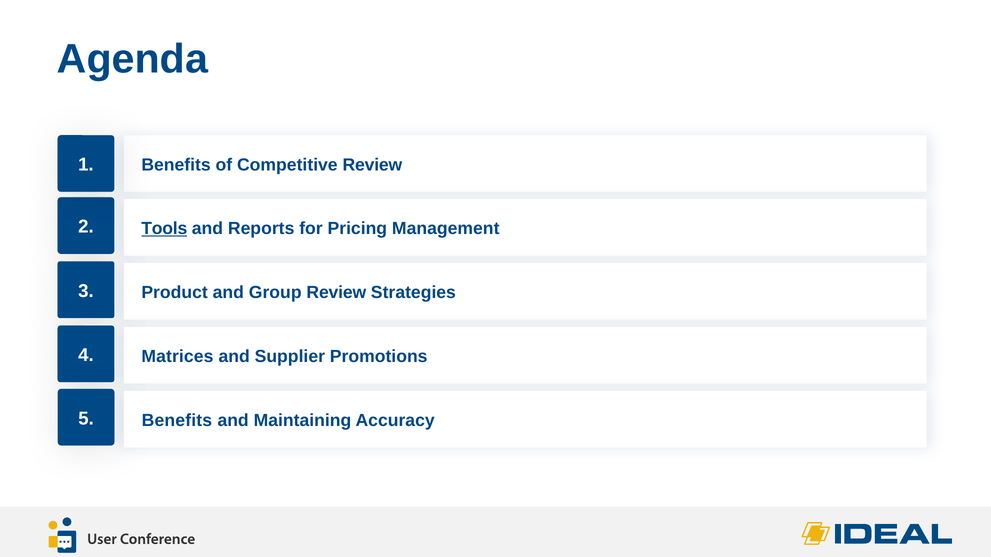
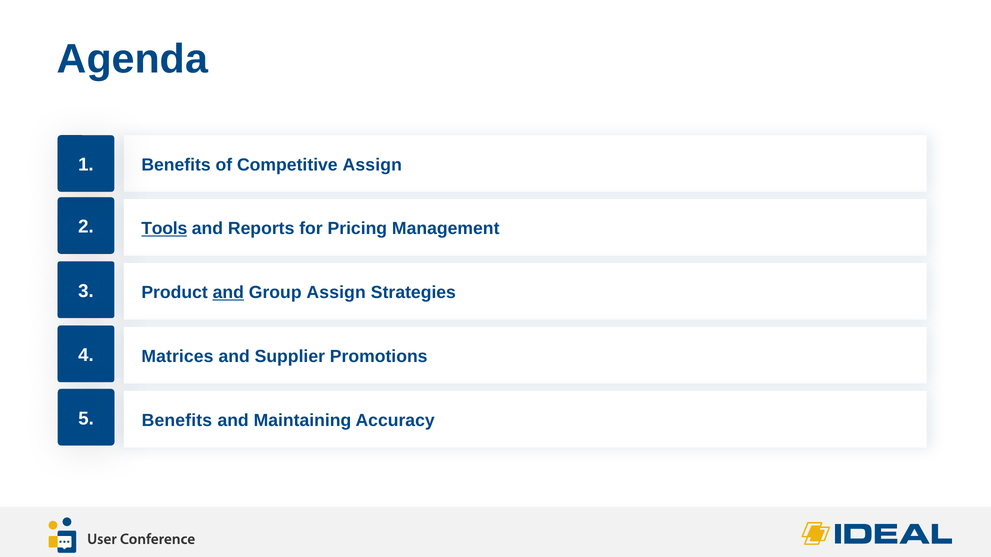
Competitive Review: Review -> Assign (372, 165)
and underline: none -> present (228, 293)
Group Review: Review -> Assign (336, 293)
